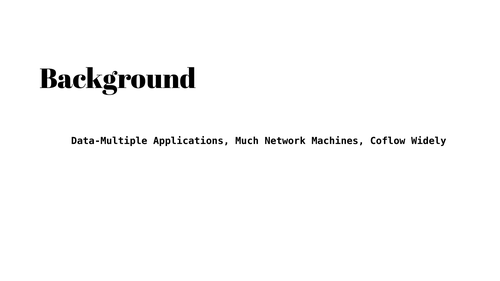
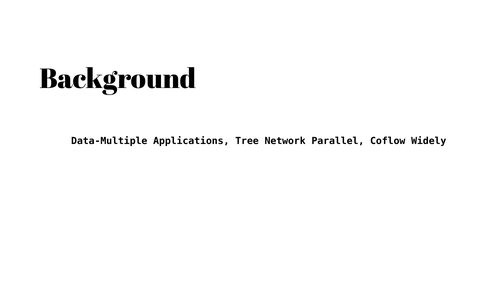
Much: Much -> Tree (247, 141)
Machines: Machines -> Parallel (338, 141)
